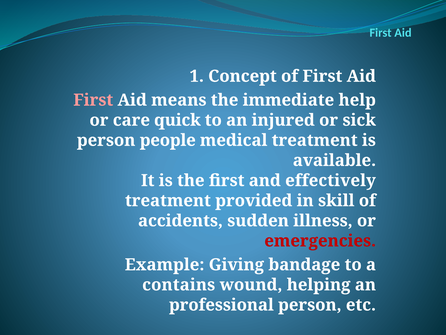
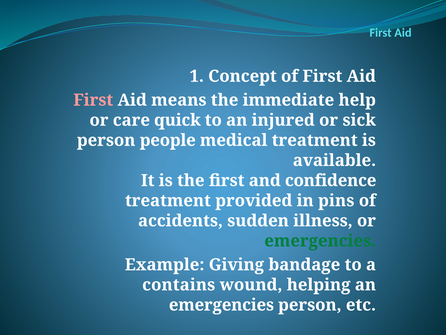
effectively: effectively -> confidence (331, 180)
skill: skill -> pins (336, 200)
emergencies colour: red -> green (320, 241)
professional: professional -> emergencies (221, 305)
